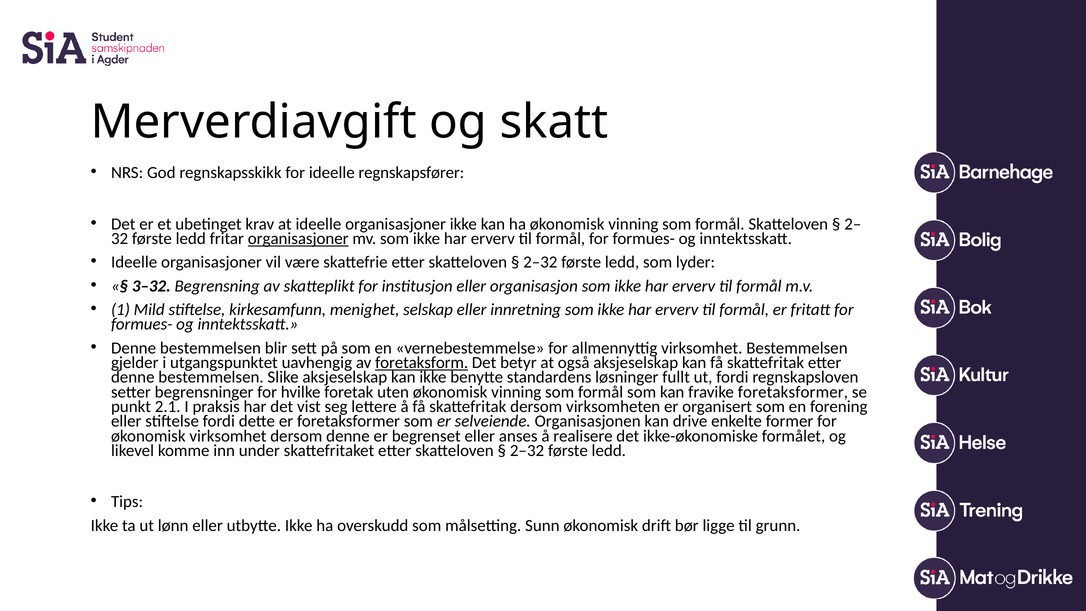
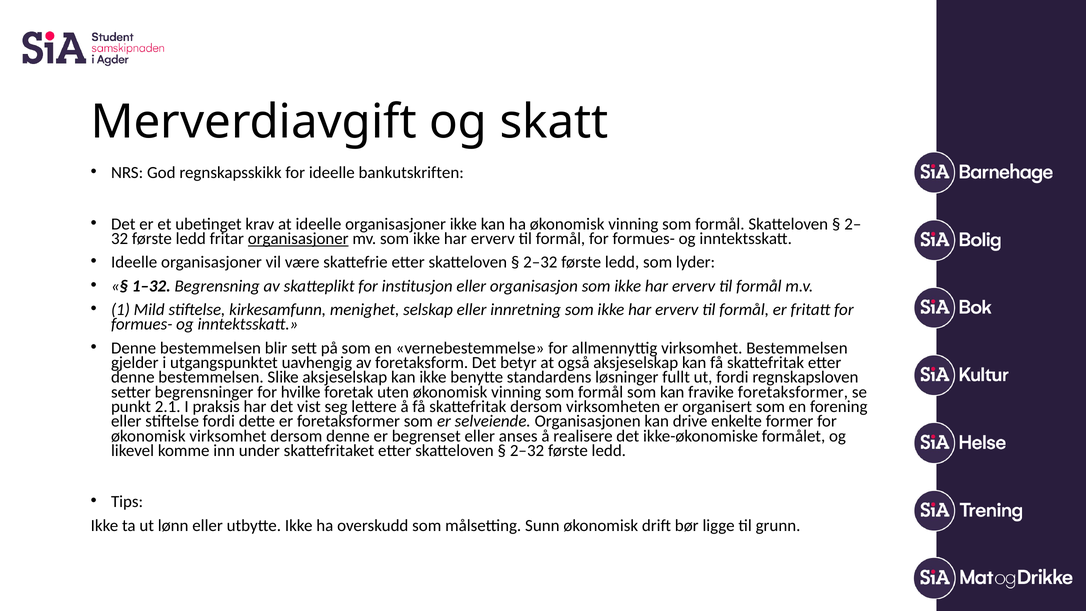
regnskapsfører: regnskapsfører -> bankutskriften (411, 173)
3–32: 3–32 -> 1–32 (151, 286)
foretaksform underline: present -> none (422, 363)
